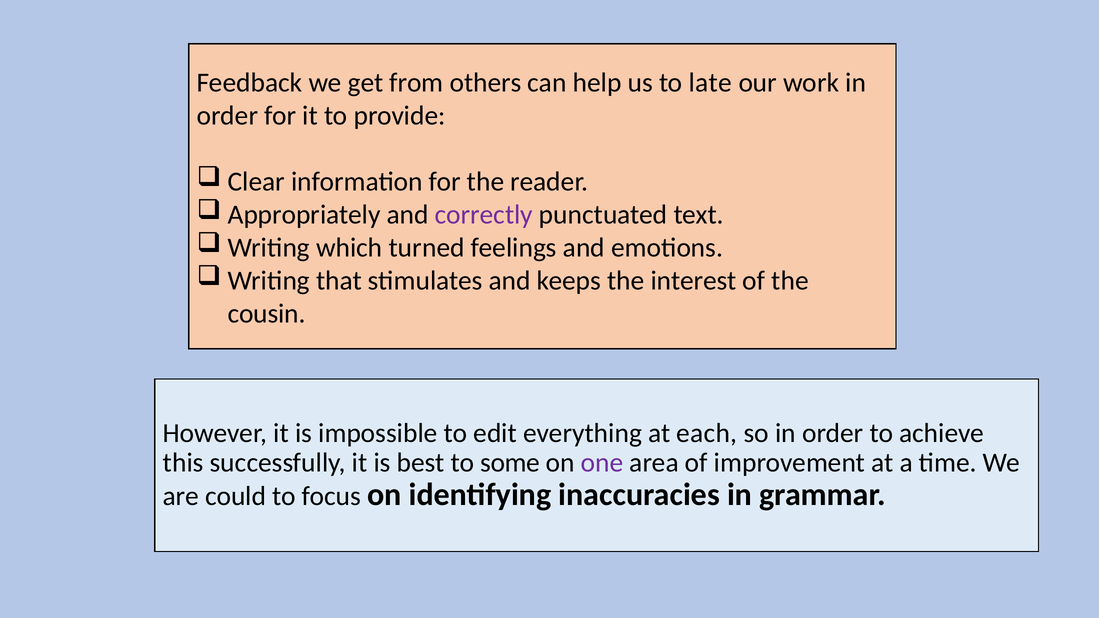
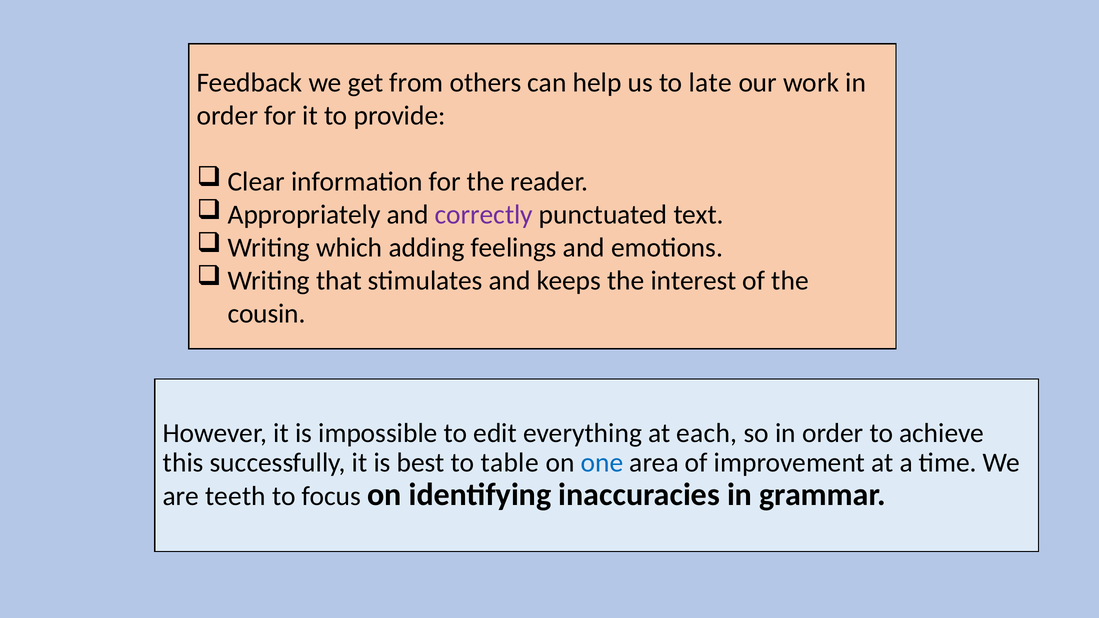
turned: turned -> adding (427, 248)
some: some -> table (510, 463)
one colour: purple -> blue (602, 463)
could: could -> teeth (235, 496)
